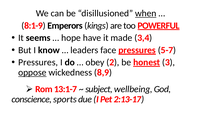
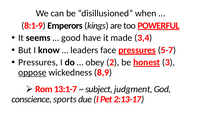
when underline: present -> none (146, 13)
hope: hope -> good (71, 38)
wellbeing: wellbeing -> judgment (133, 89)
